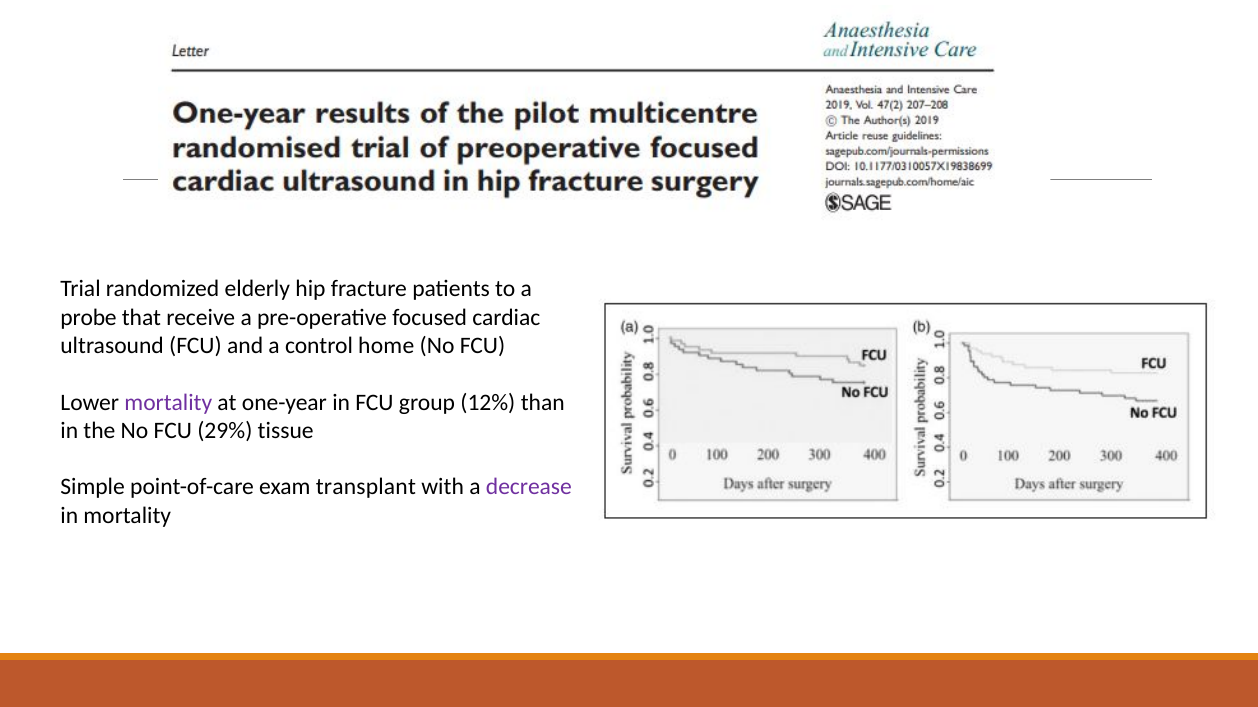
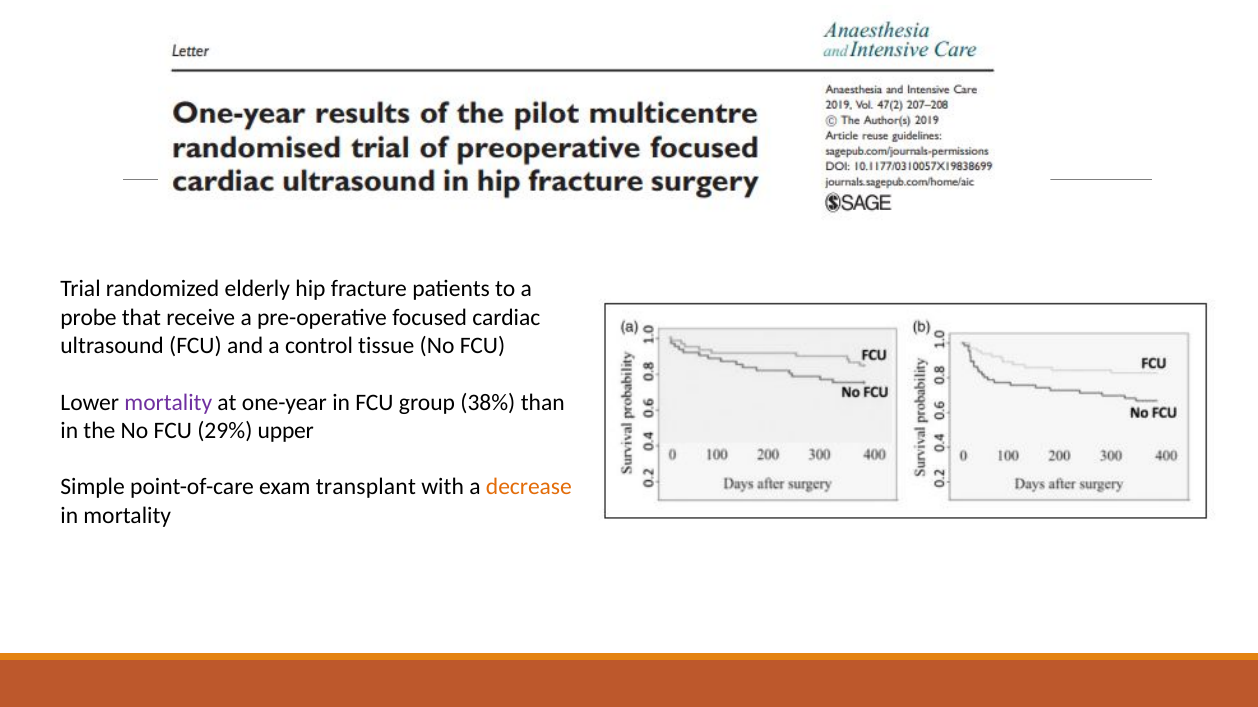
home: home -> tissue (386, 346)
12%: 12% -> 38% (488, 403)
tissue: tissue -> upper (286, 431)
decrease colour: purple -> orange (529, 488)
